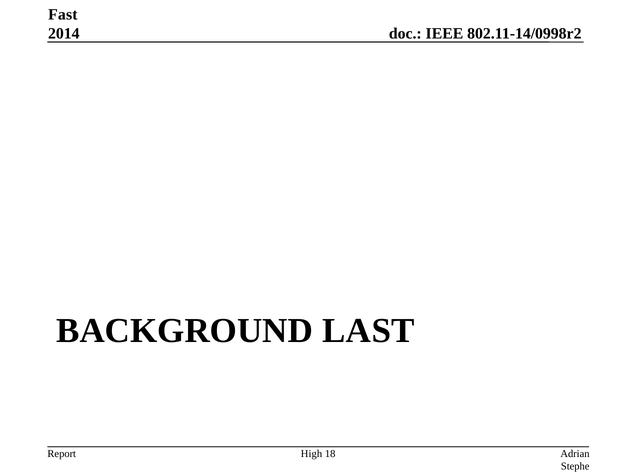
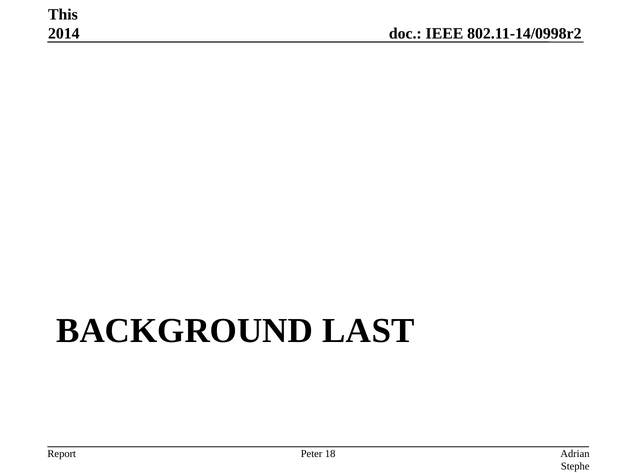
Fast: Fast -> This (63, 15)
High: High -> Peter (312, 454)
